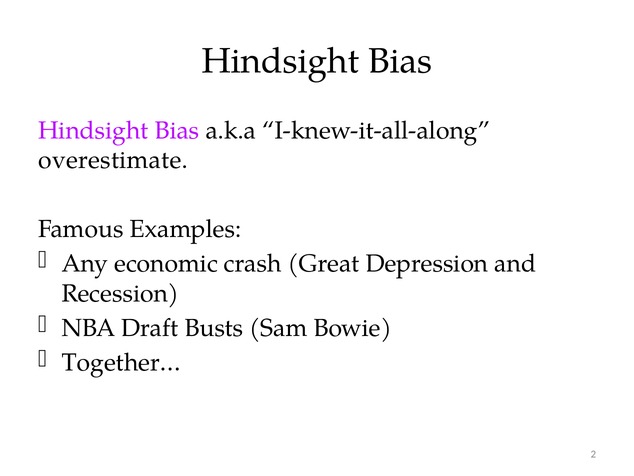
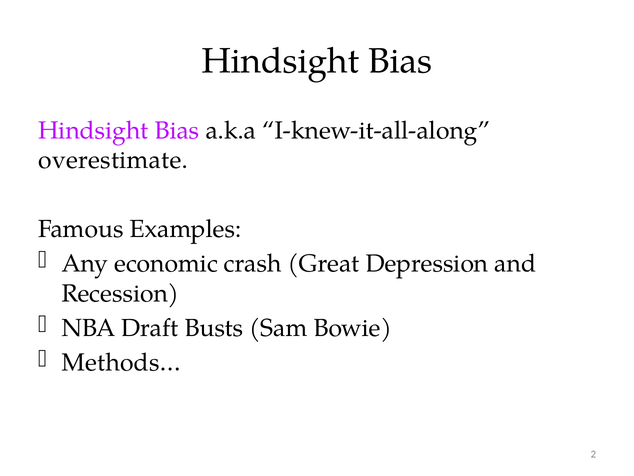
Together…: Together… -> Methods… (121, 362)
